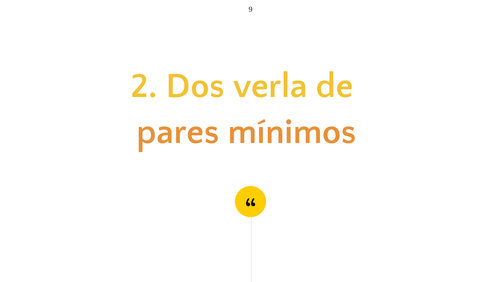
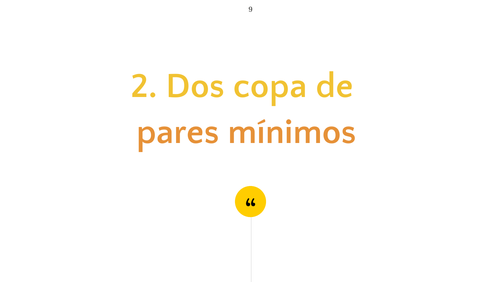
verla: verla -> copa (270, 86)
